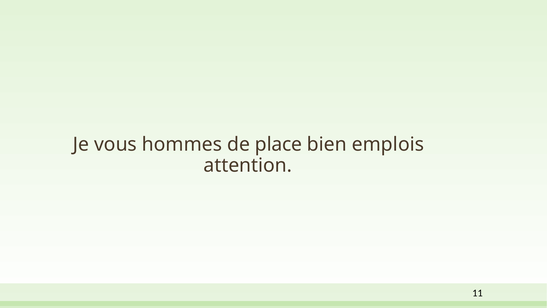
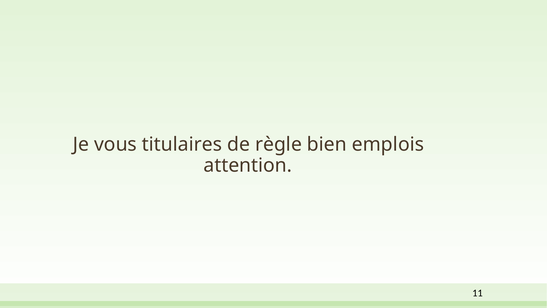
hommes: hommes -> titulaires (182, 144)
place: place -> règle (278, 144)
